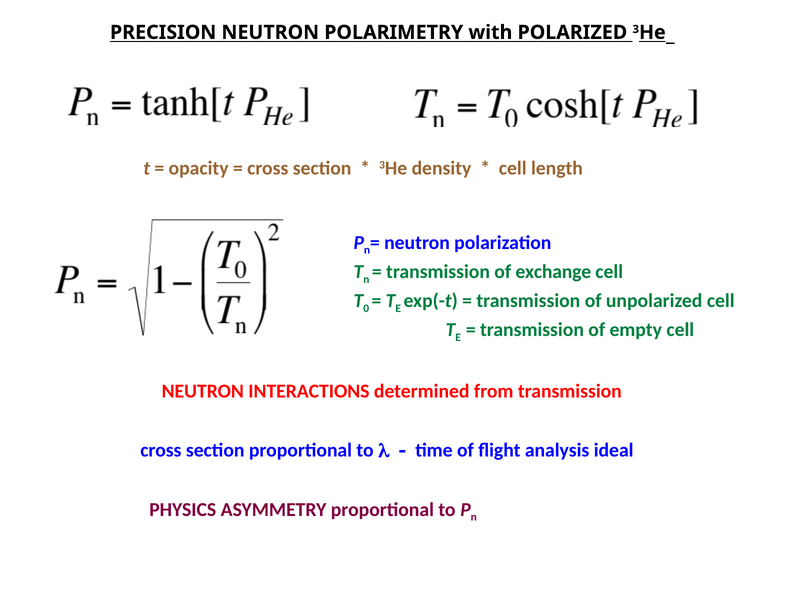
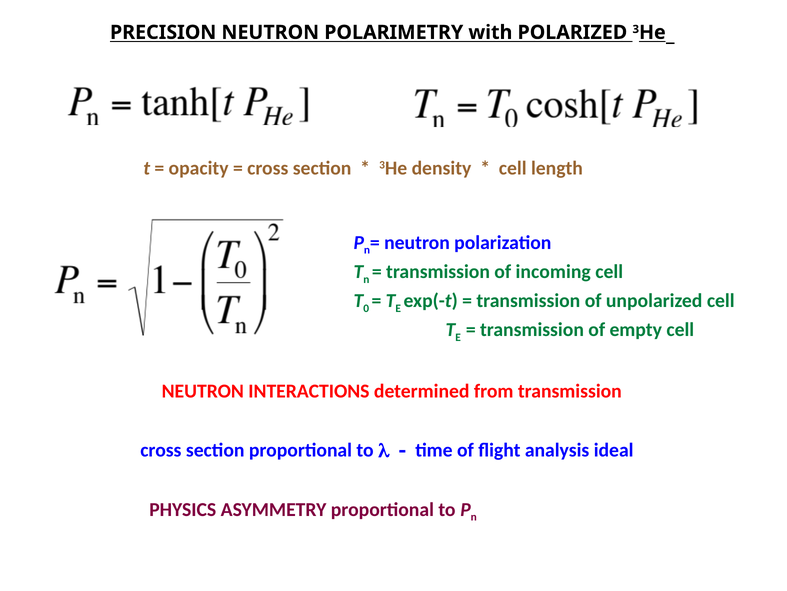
exchange: exchange -> incoming (553, 271)
